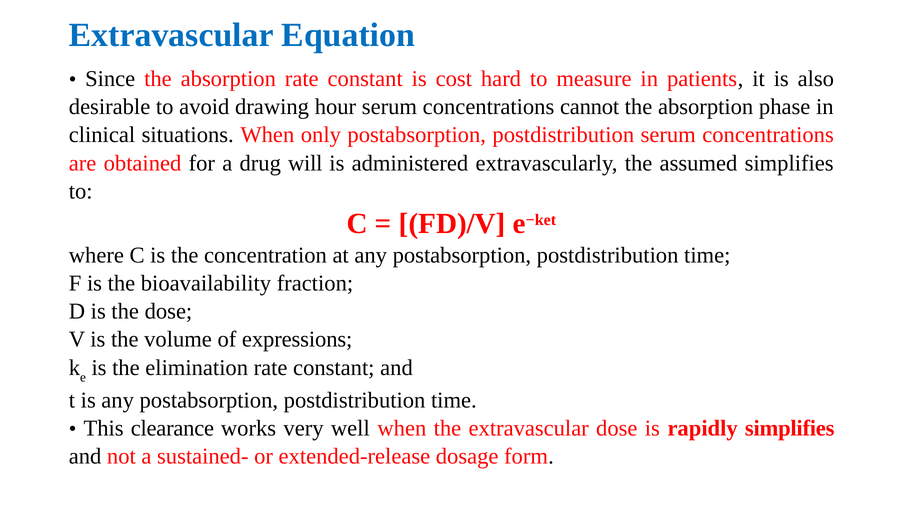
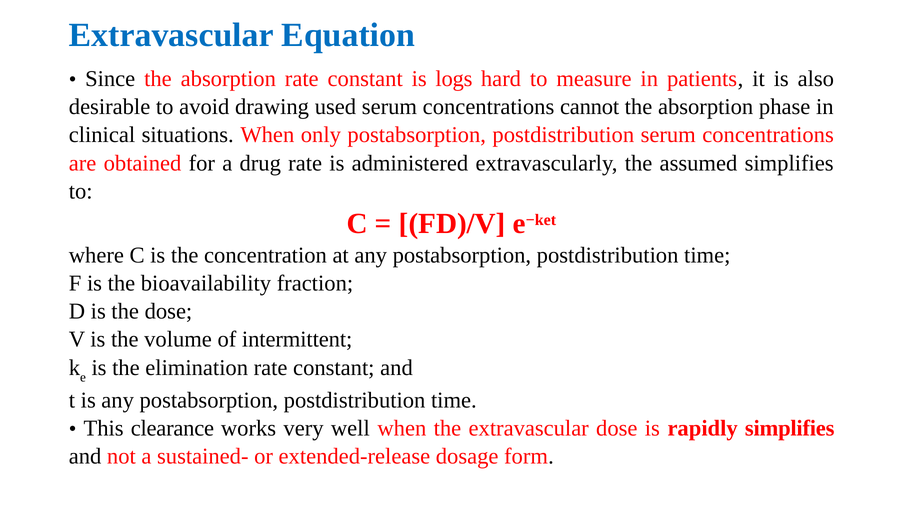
cost: cost -> logs (454, 79)
hour: hour -> used (335, 107)
drug will: will -> rate (305, 163)
expressions: expressions -> intermittent (297, 339)
